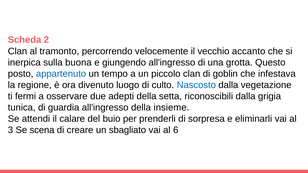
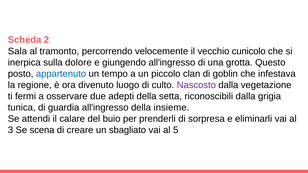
Clan: Clan -> Sala (17, 51)
accanto: accanto -> cunicolo (249, 51)
buona: buona -> dolore (78, 63)
Nascosto colour: blue -> purple (196, 85)
6: 6 -> 5 (176, 130)
